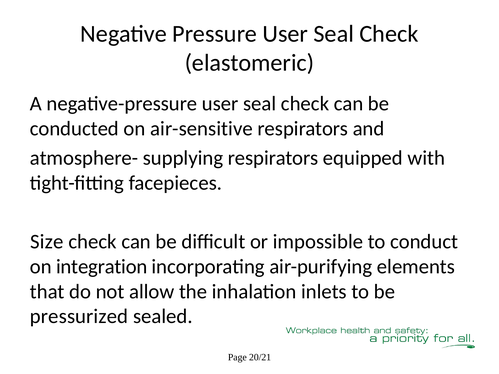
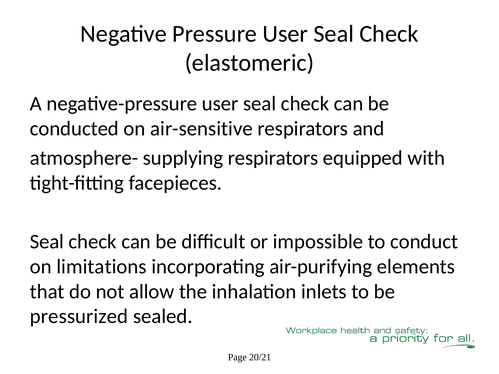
Size: Size -> Seal (47, 242)
integration: integration -> limitations (102, 267)
